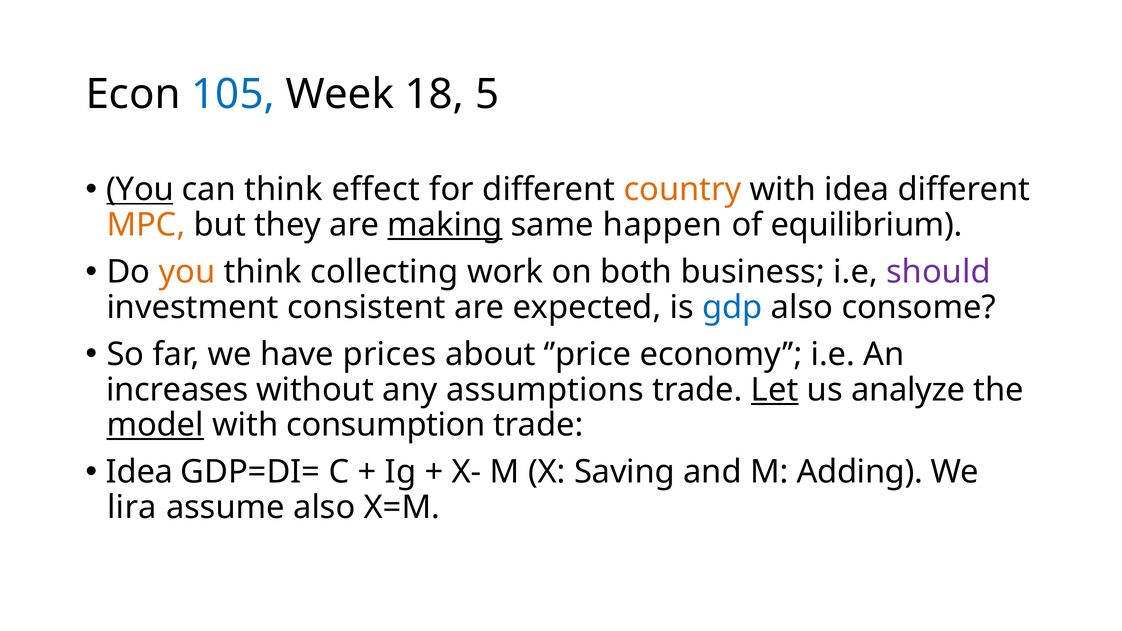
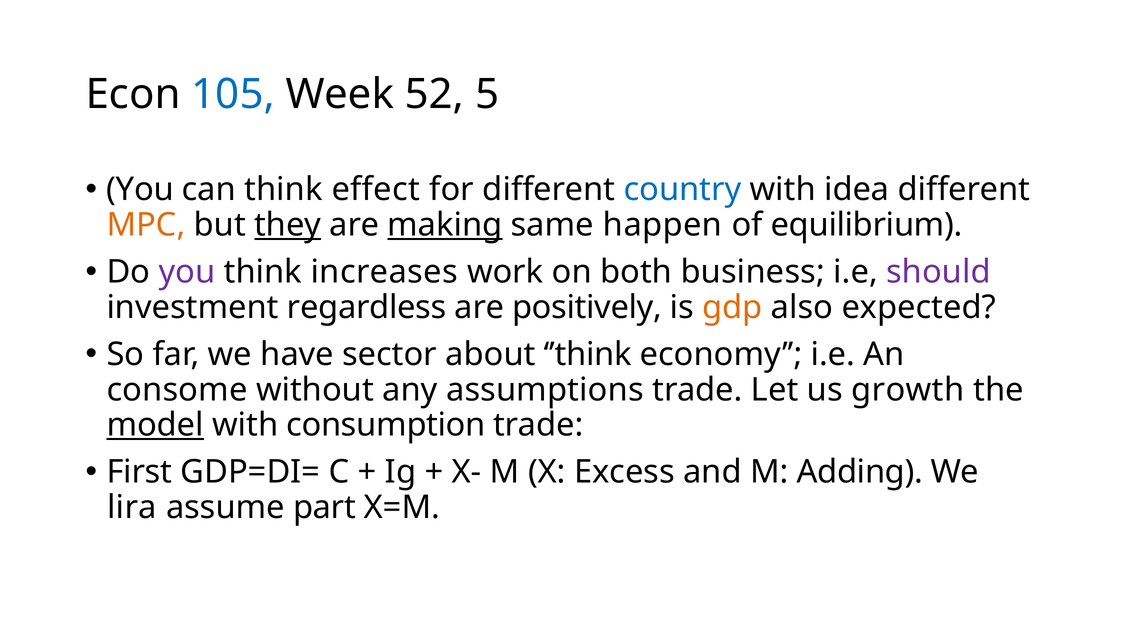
18: 18 -> 52 (435, 94)
You underline: present -> none (140, 190)
country colour: orange -> blue (683, 190)
they underline: none -> present (288, 225)
you colour: orange -> purple (187, 272)
collecting: collecting -> increases (384, 272)
consistent: consistent -> regardless (367, 307)
expected: expected -> positively (587, 307)
gdp colour: blue -> orange (732, 307)
consome: consome -> expected (919, 307)
prices: prices -> sector (390, 354)
’price: ’price -> ’think (588, 354)
increases: increases -> consome (177, 390)
Let underline: present -> none (775, 390)
analyze: analyze -> growth (908, 390)
Idea: Idea -> First (139, 472)
Saving: Saving -> Excess (624, 472)
assume also: also -> part (324, 508)
